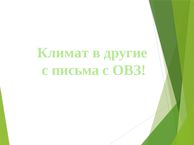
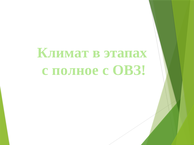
другие: другие -> этапах (126, 53)
письма: письма -> полное (75, 70)
